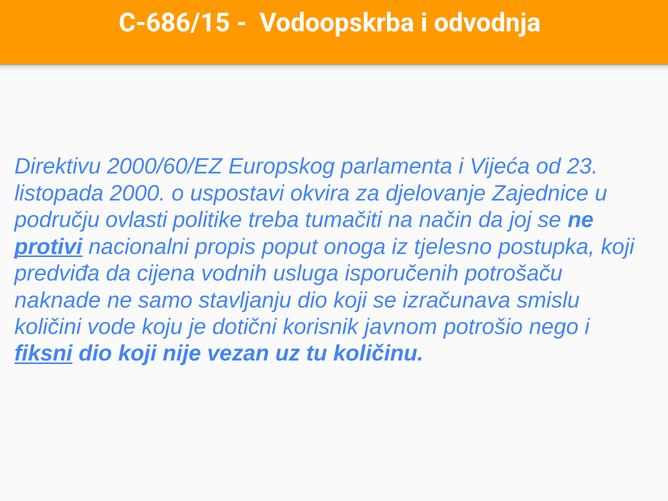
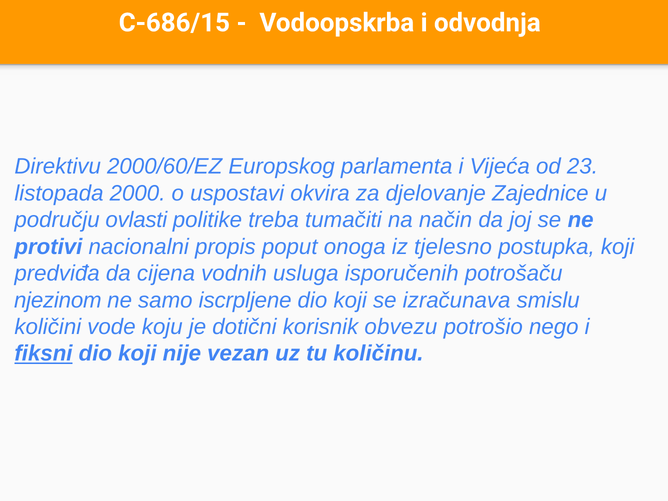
protivi underline: present -> none (48, 247)
naknade: naknade -> njezinom (58, 300)
stavljanju: stavljanju -> iscrpljene (245, 300)
javnom: javnom -> obvezu (401, 327)
